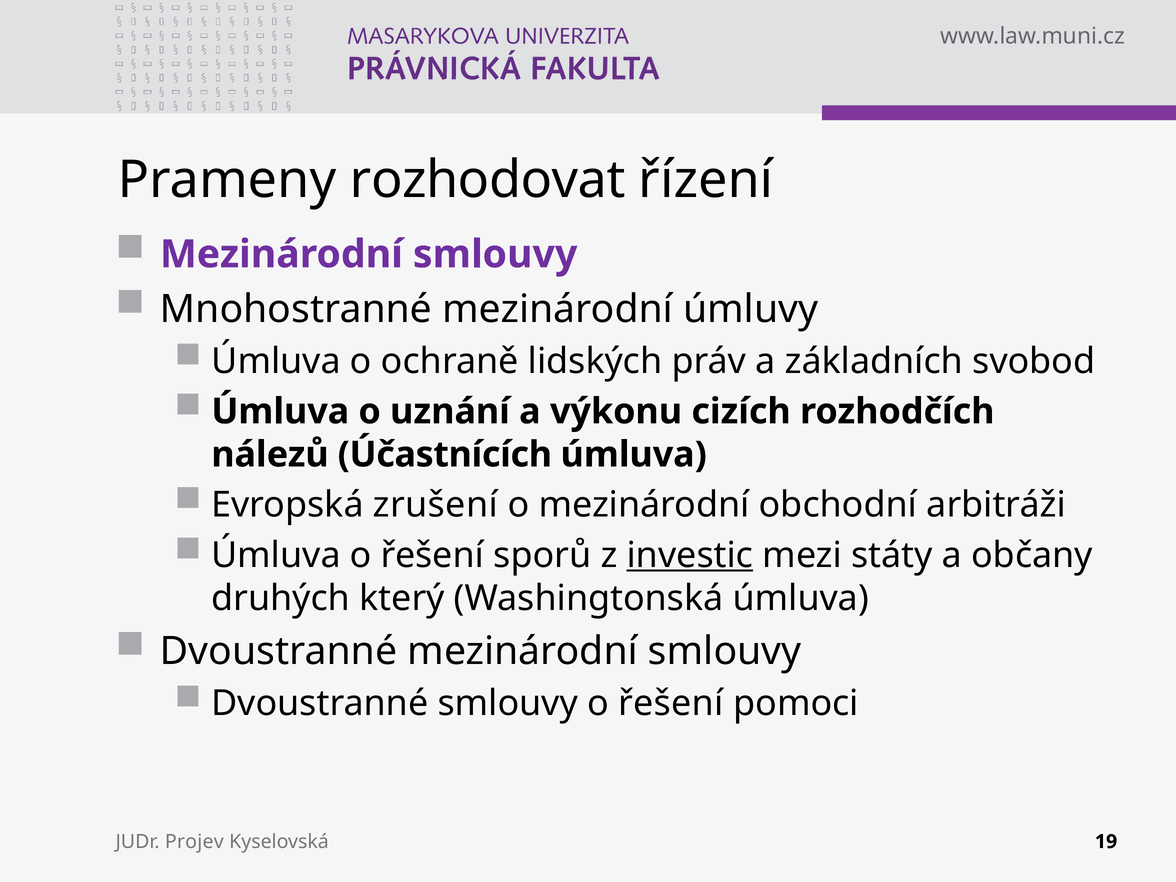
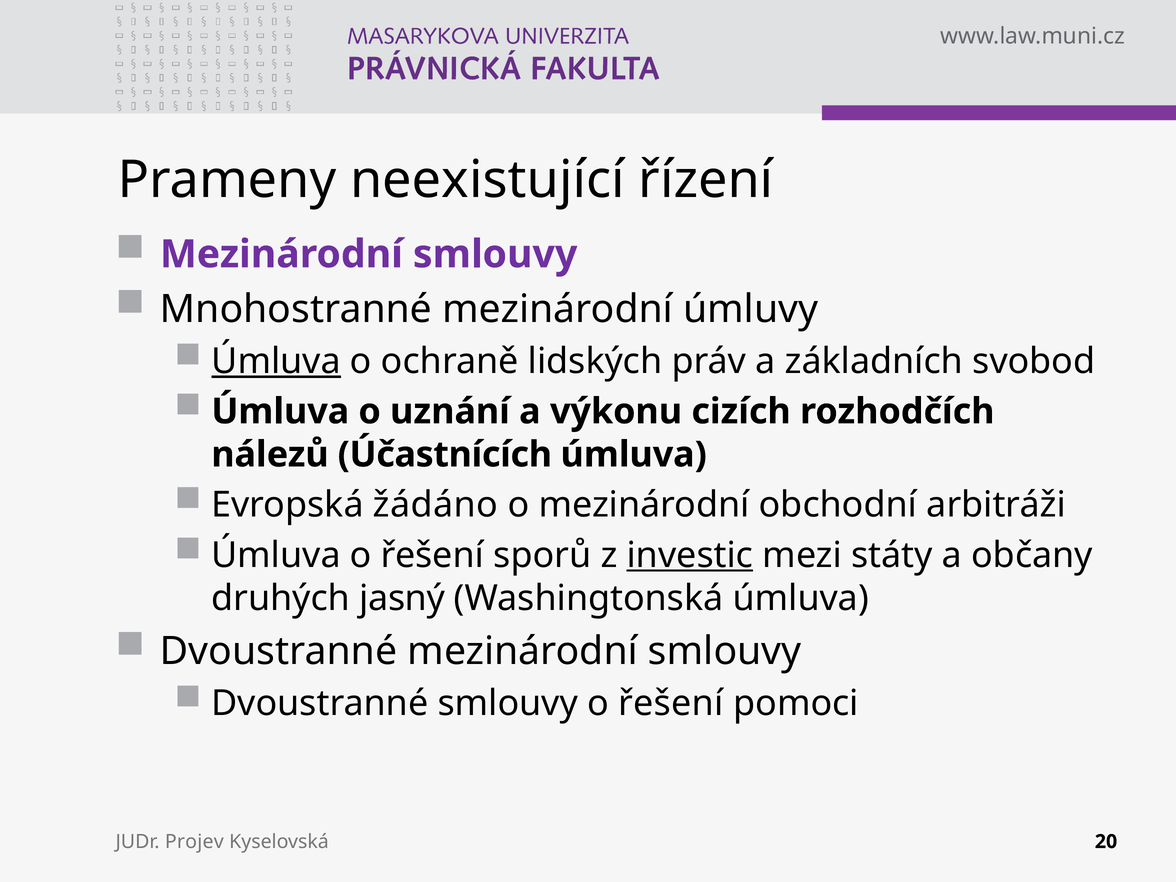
rozhodovat: rozhodovat -> neexistující (487, 180)
Úmluva underline: none -> present (276, 361)
zrušení: zrušení -> žádáno (435, 505)
který: který -> jasný (402, 598)
19: 19 -> 20 (1106, 842)
